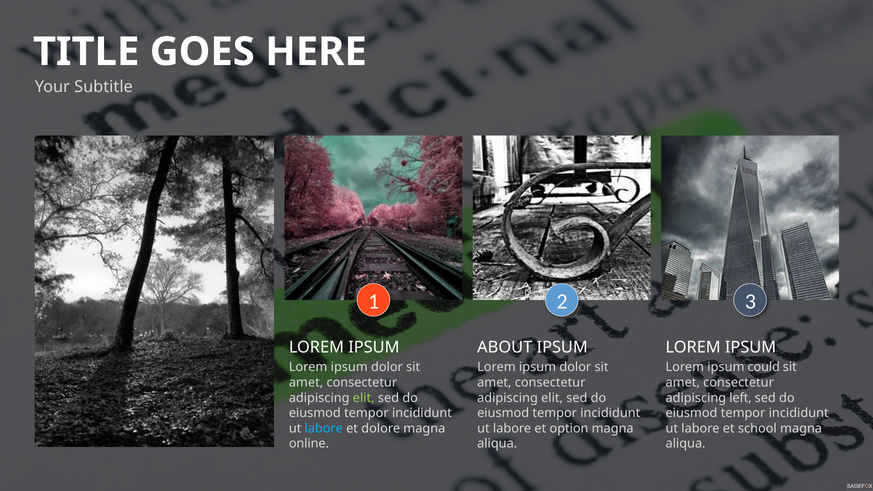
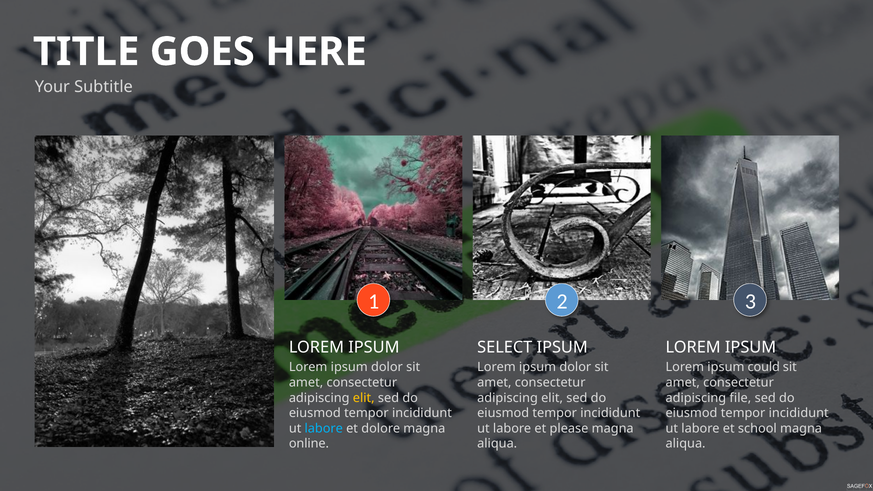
ABOUT: ABOUT -> SELECT (505, 348)
elit colour: light green -> yellow (364, 398)
left: left -> file (740, 398)
option: option -> please (569, 428)
